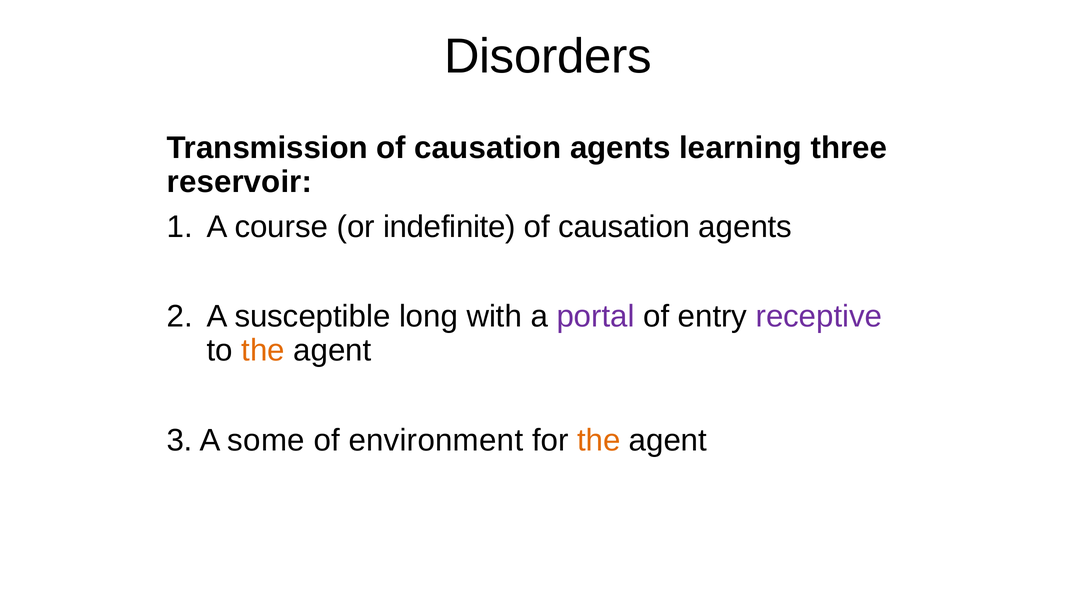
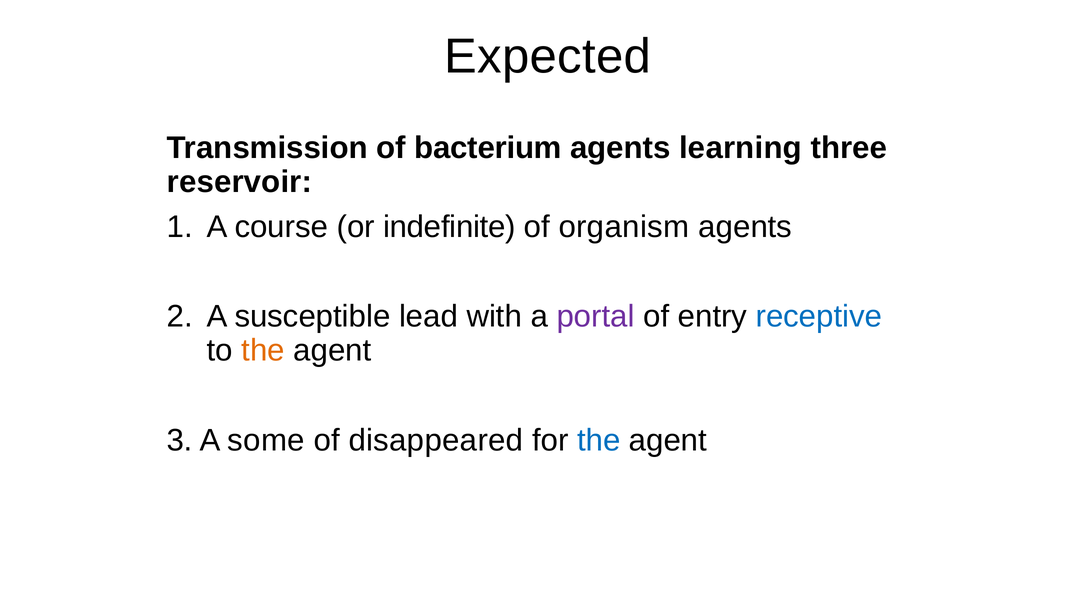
Disorders: Disorders -> Expected (548, 56)
Transmission of causation: causation -> bacterium (488, 148)
causation: causation -> organism (624, 227)
long: long -> lead (429, 316)
receptive colour: purple -> blue (819, 316)
environment: environment -> disappeared (436, 440)
the colour: orange -> blue (599, 440)
